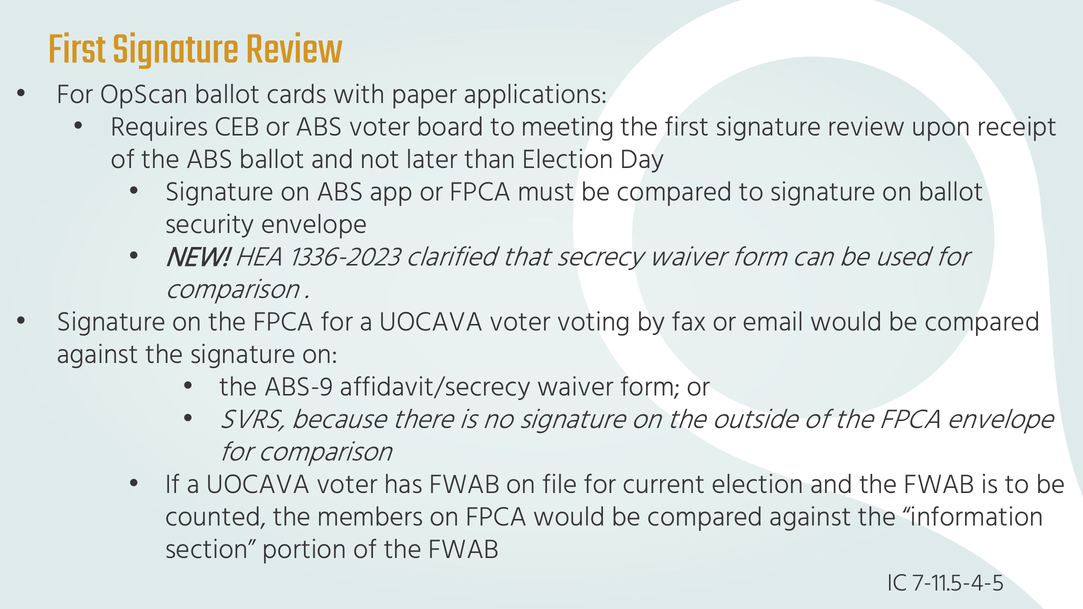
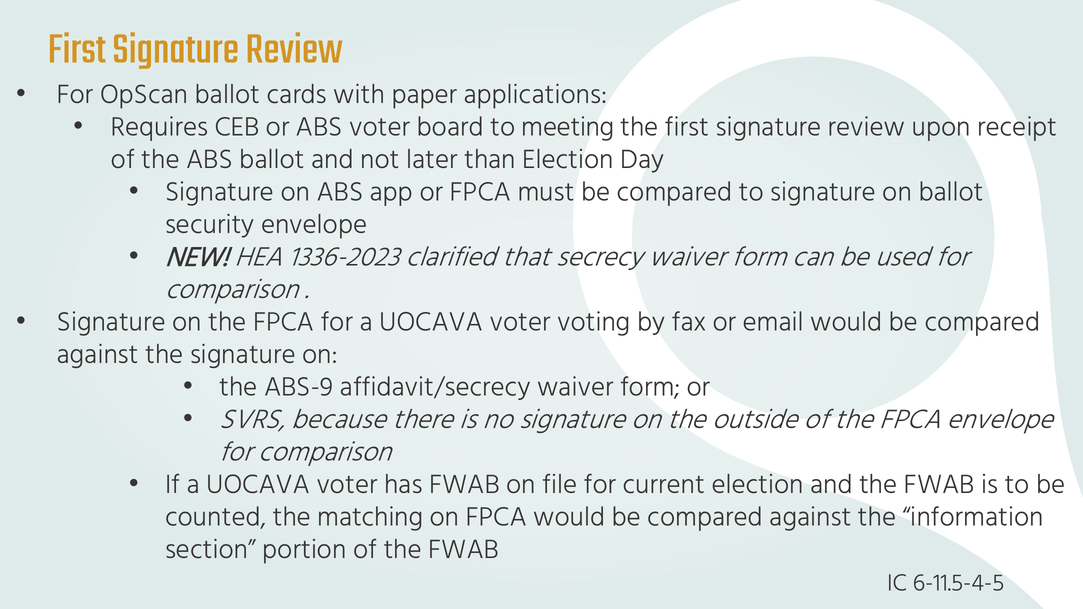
members: members -> matching (370, 517)
7-11.5-4-5: 7-11.5-4-5 -> 6-11.5-4-5 (959, 583)
